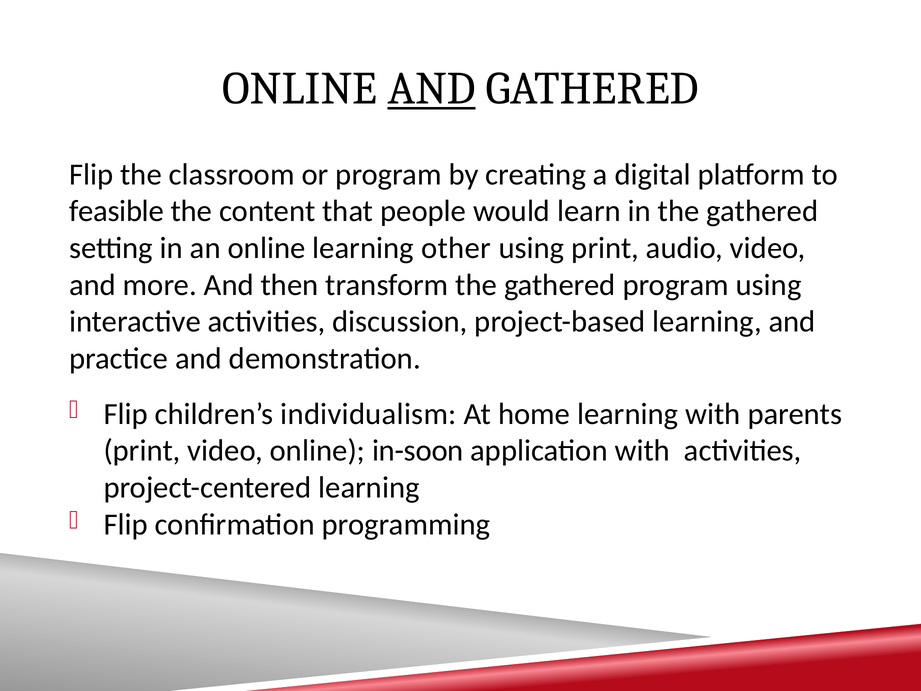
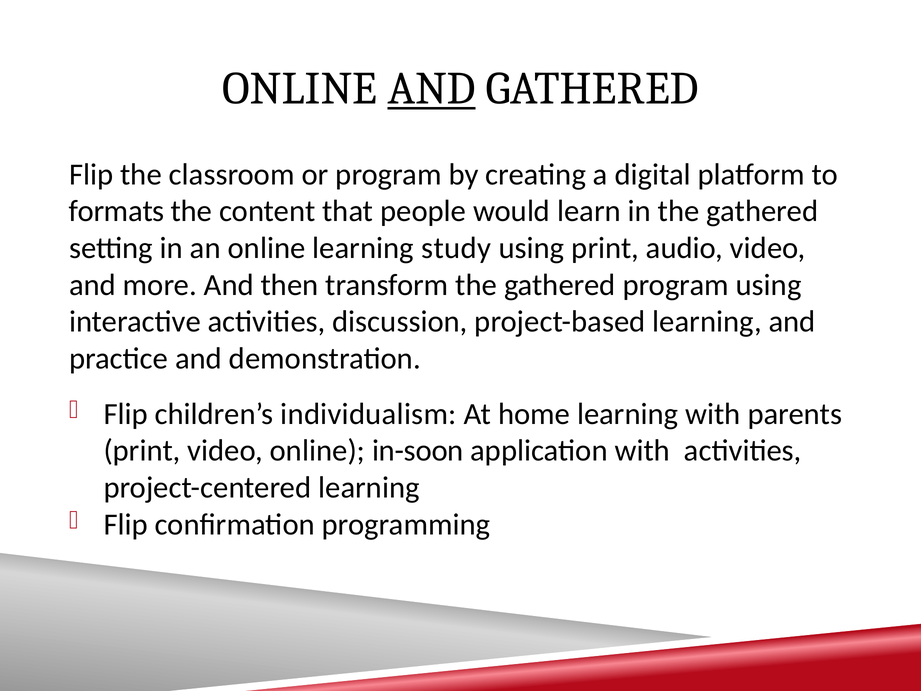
feasible: feasible -> formats (117, 211)
other: other -> study (456, 248)
